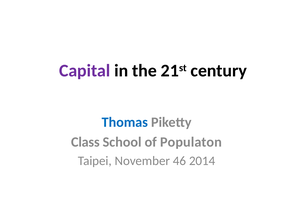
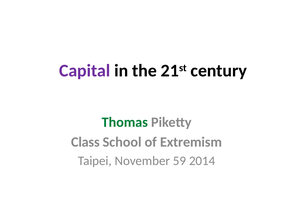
Thomas colour: blue -> green (125, 122)
Populaton: Populaton -> Extremism (191, 142)
46: 46 -> 59 (180, 161)
